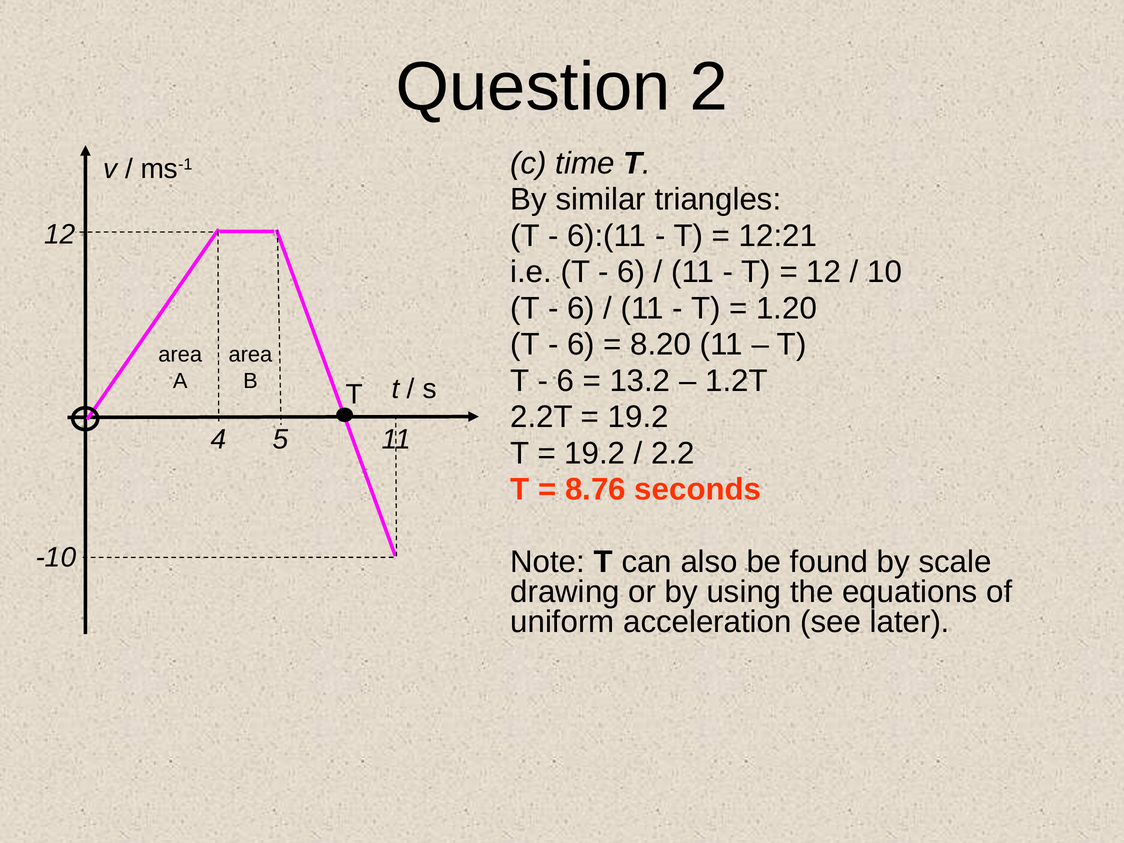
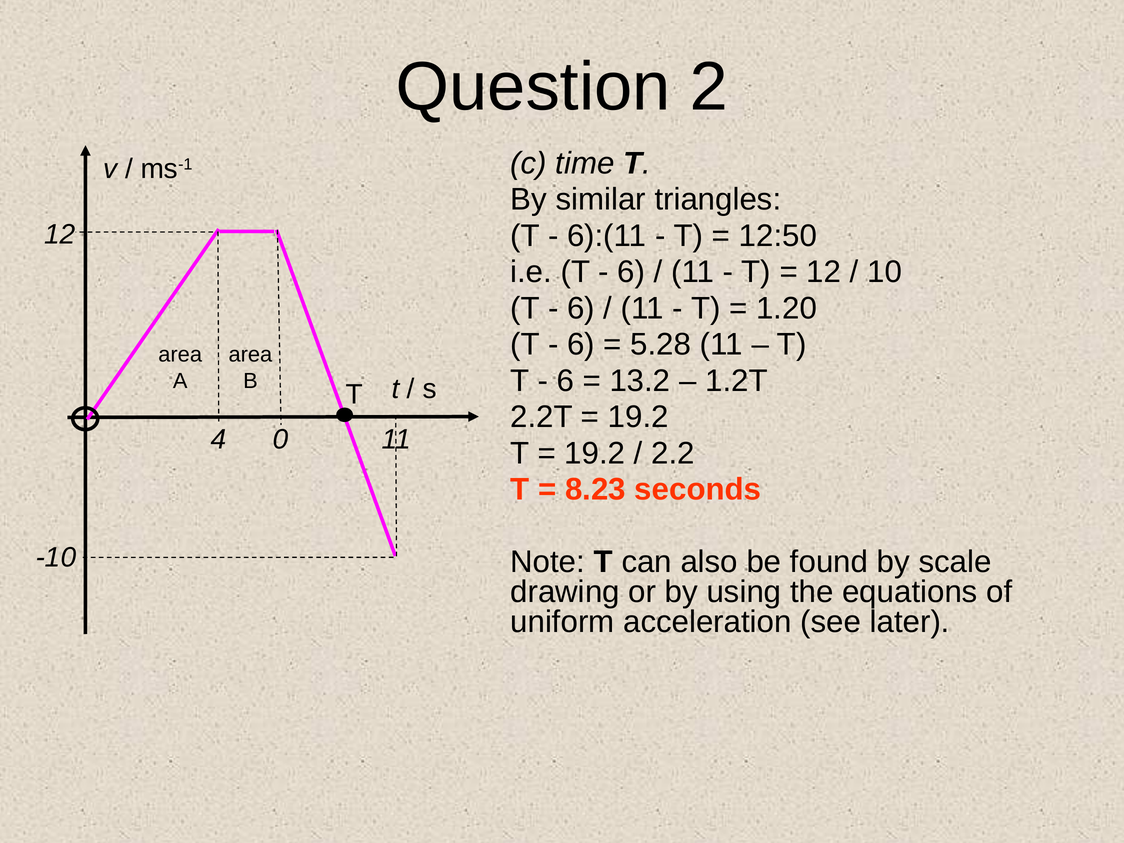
12:21: 12:21 -> 12:50 (778, 236)
8.20: 8.20 -> 5.28 (661, 345)
5: 5 -> 0 (281, 440)
8.76: 8.76 -> 8.23 (595, 489)
